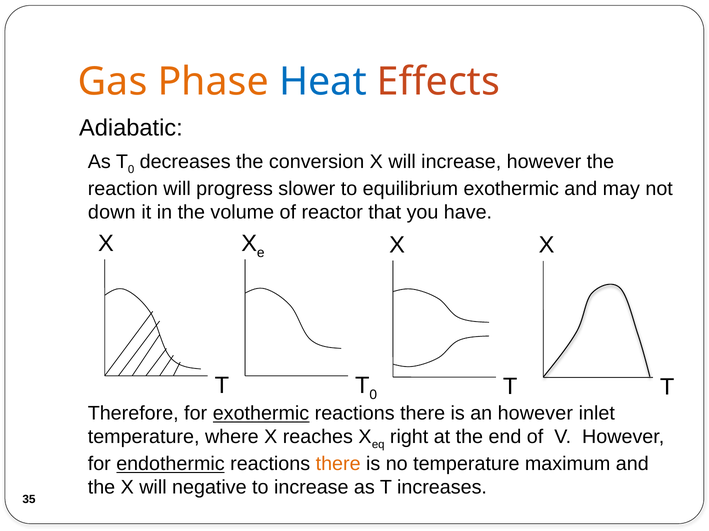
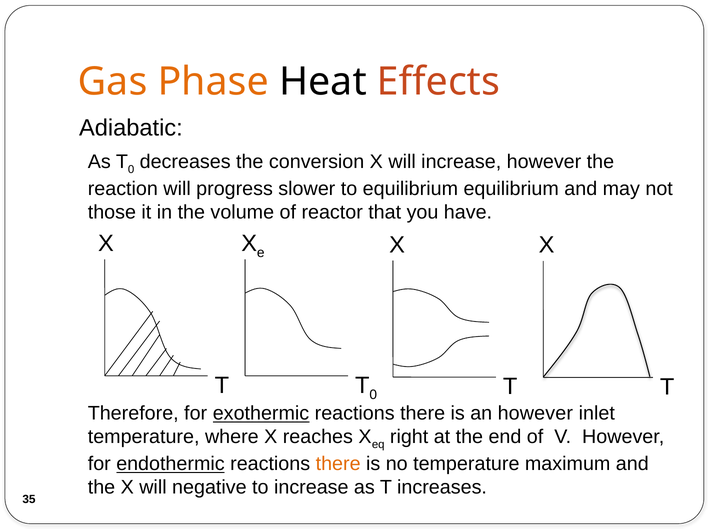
Heat colour: blue -> black (323, 82)
equilibrium exothermic: exothermic -> equilibrium (511, 189)
down: down -> those (112, 213)
